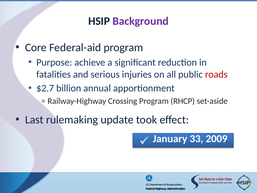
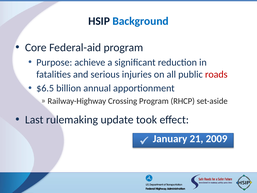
Background colour: purple -> blue (141, 21)
$2.7: $2.7 -> $6.5 (45, 88)
33: 33 -> 21 (196, 139)
